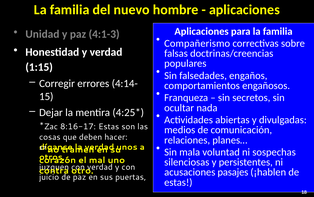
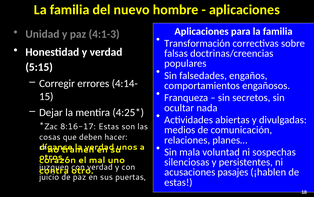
Compañerismo: Compañerismo -> Transformación (197, 43)
1:15: 1:15 -> 5:15 (39, 67)
